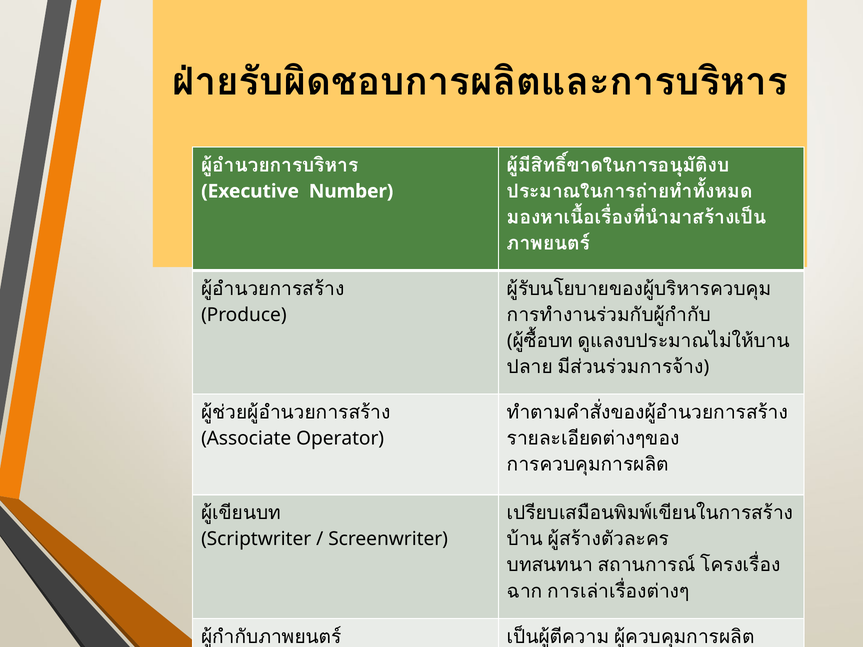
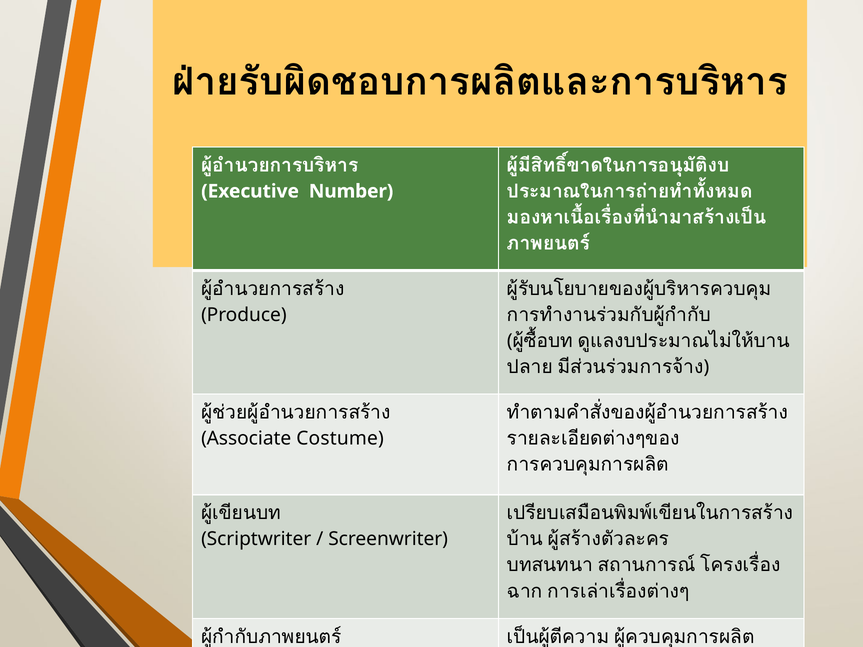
Operator: Operator -> Costume (340, 439)
